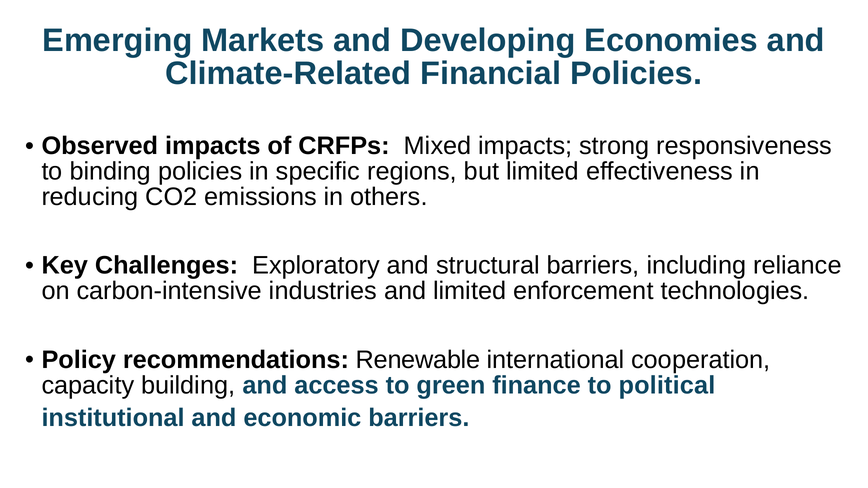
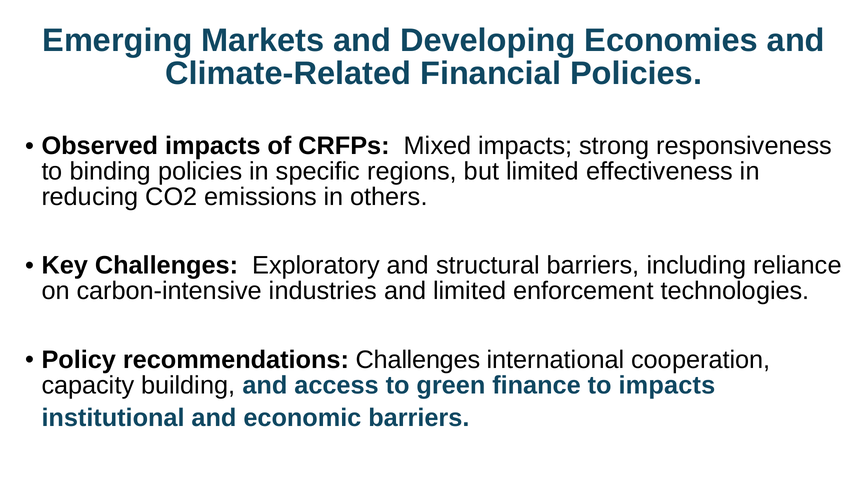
recommendations Renewable: Renewable -> Challenges (418, 360)
to political: political -> impacts (667, 385)
